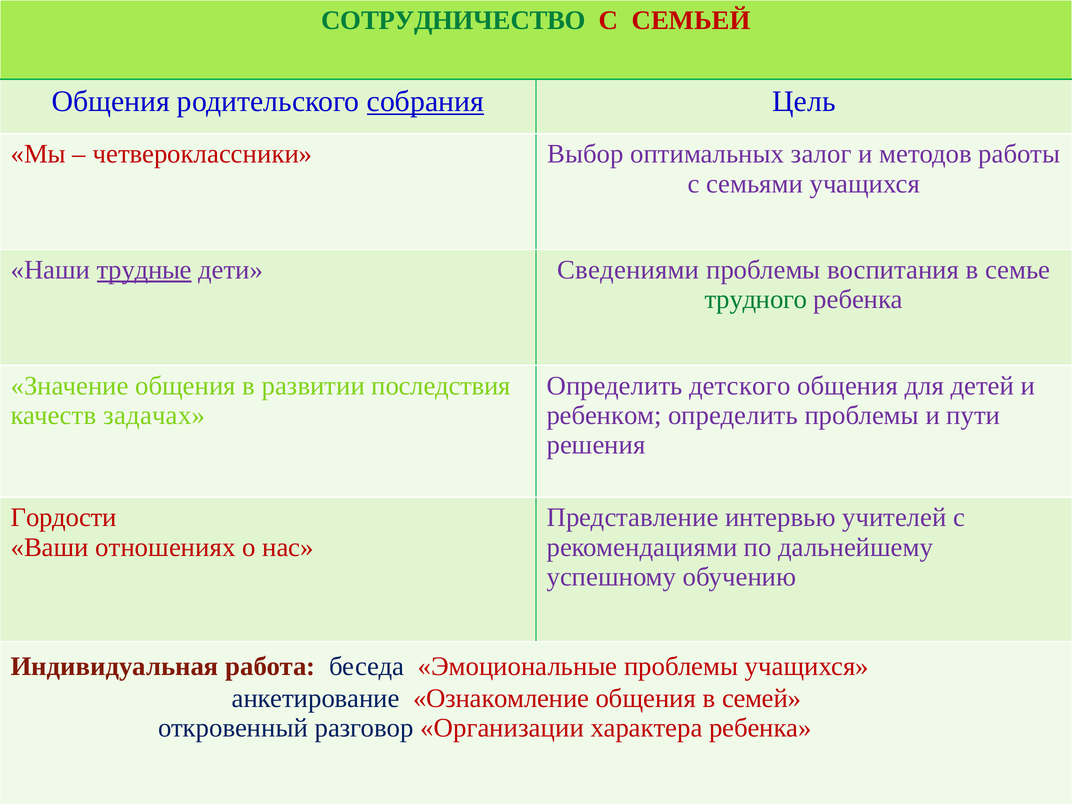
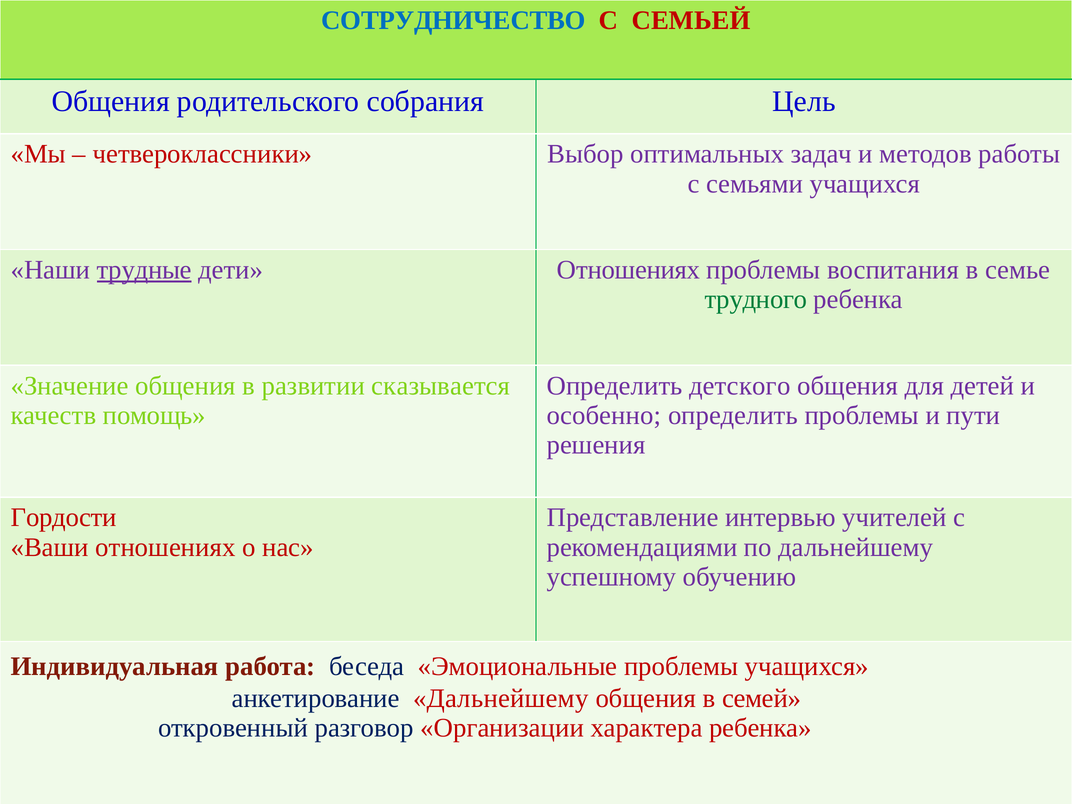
СОТРУДНИЧЕСТВО colour: green -> blue (453, 20)
собрания underline: present -> none (425, 101)
залог: залог -> задач (821, 154)
дети Сведениями: Сведениями -> Отношениях (629, 270)
последствия: последствия -> сказывается (441, 386)
задачах: задачах -> помощь (154, 415)
ребенком: ребенком -> особенно (604, 415)
анкетирование Ознакомление: Ознакомление -> Дальнейшему (501, 698)
